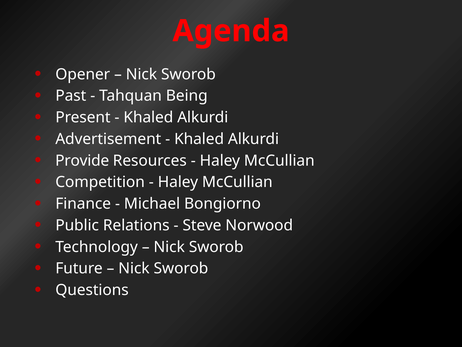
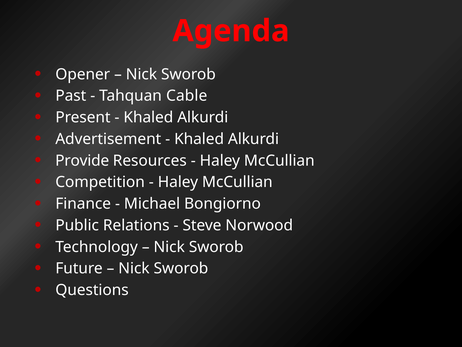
Being: Being -> Cable (187, 96)
